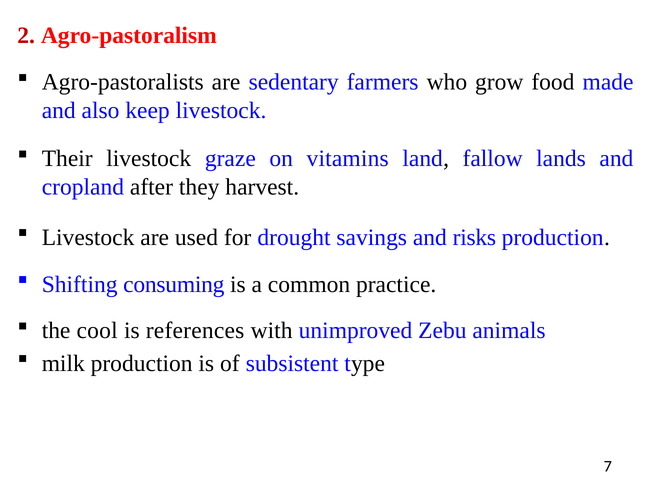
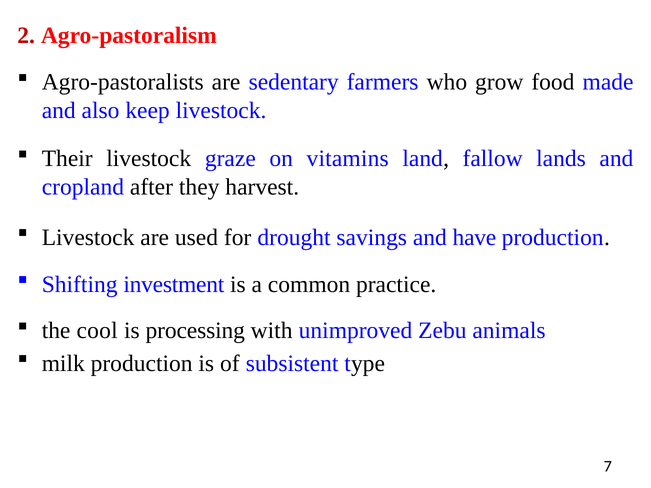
risks: risks -> have (474, 238)
consuming: consuming -> investment (174, 285)
references: references -> processing (195, 331)
